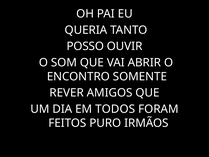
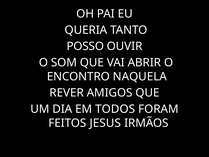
SOMENTE: SOMENTE -> NAQUELA (140, 76)
PURO: PURO -> JESUS (105, 123)
